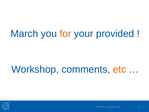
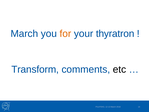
provided: provided -> thyratron (115, 34)
Workshop: Workshop -> Transform (35, 69)
etc colour: orange -> black (119, 69)
